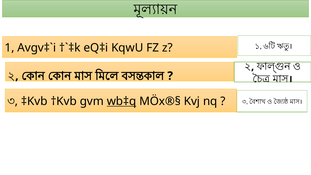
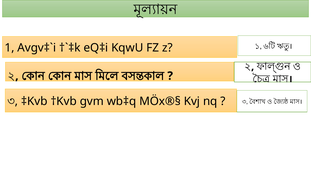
wb‡q underline: present -> none (122, 101)
